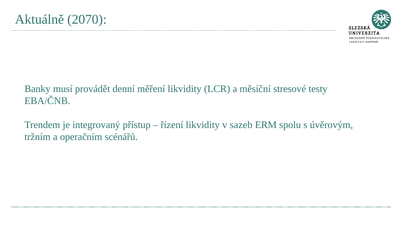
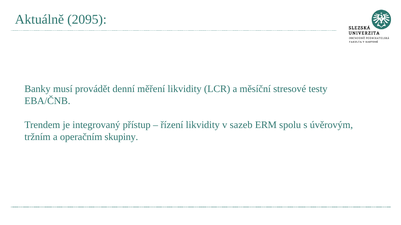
2070: 2070 -> 2095 (87, 20)
scénářů: scénářů -> skupiny (121, 137)
